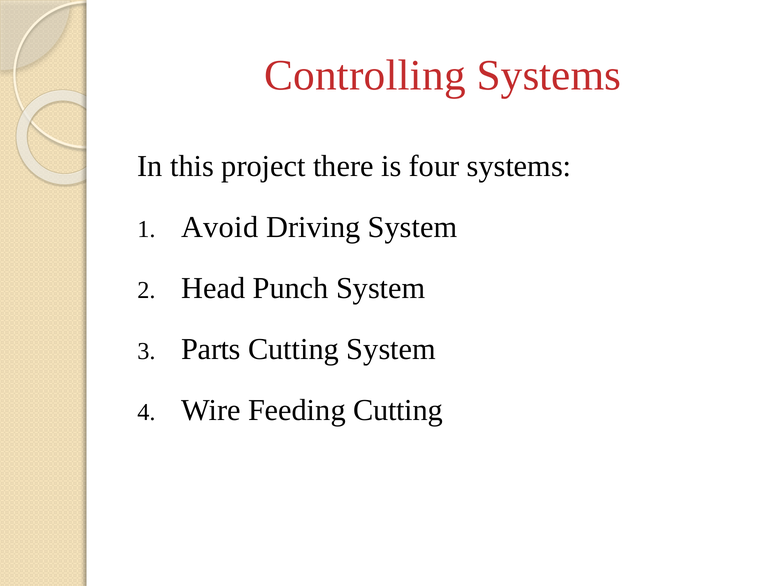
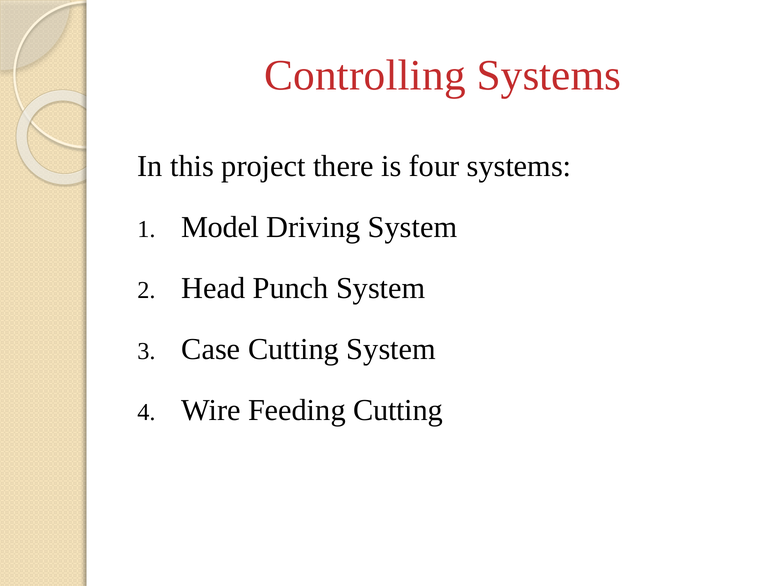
Avoid: Avoid -> Model (220, 227)
Parts: Parts -> Case (211, 349)
